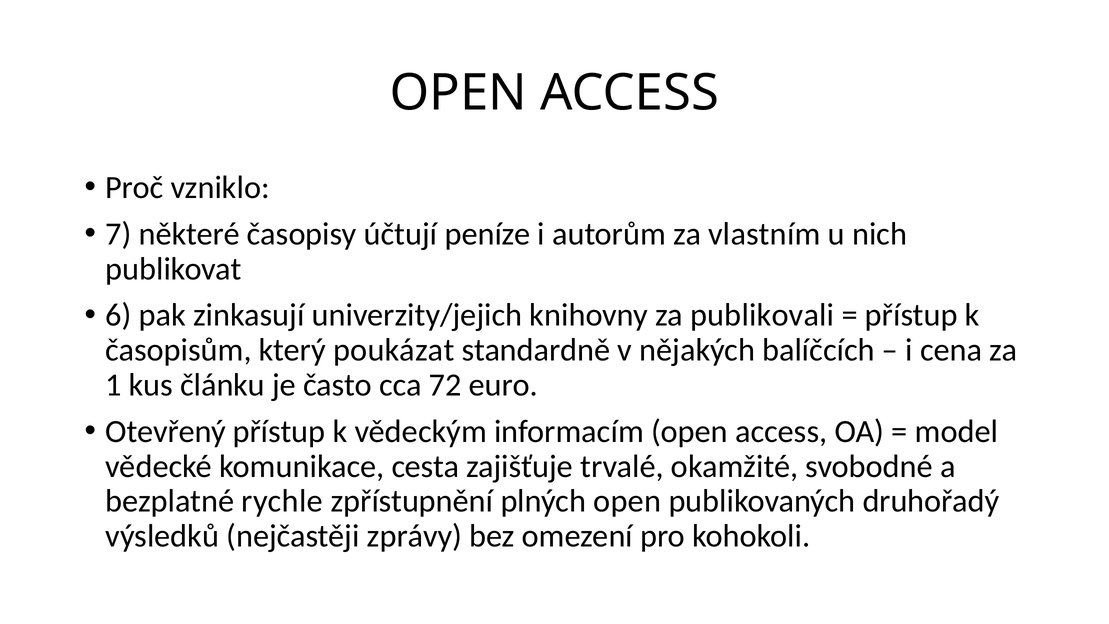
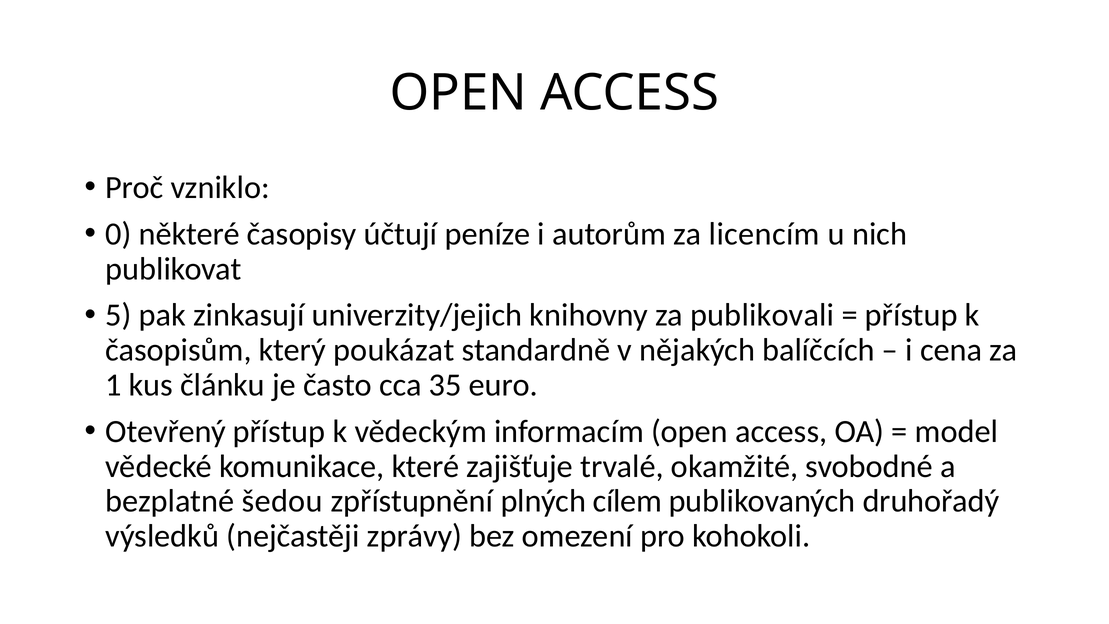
7: 7 -> 0 (118, 234)
vlastním: vlastním -> licencím (764, 234)
6: 6 -> 5 (118, 315)
72: 72 -> 35 (445, 385)
cesta: cesta -> které (425, 466)
rychle: rychle -> šedou (282, 501)
plných open: open -> cílem (627, 501)
